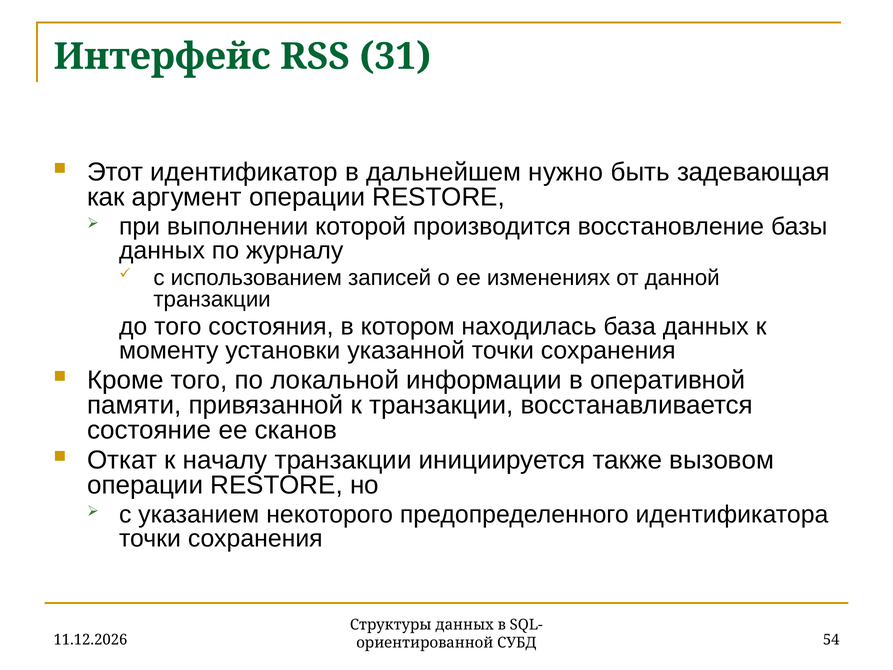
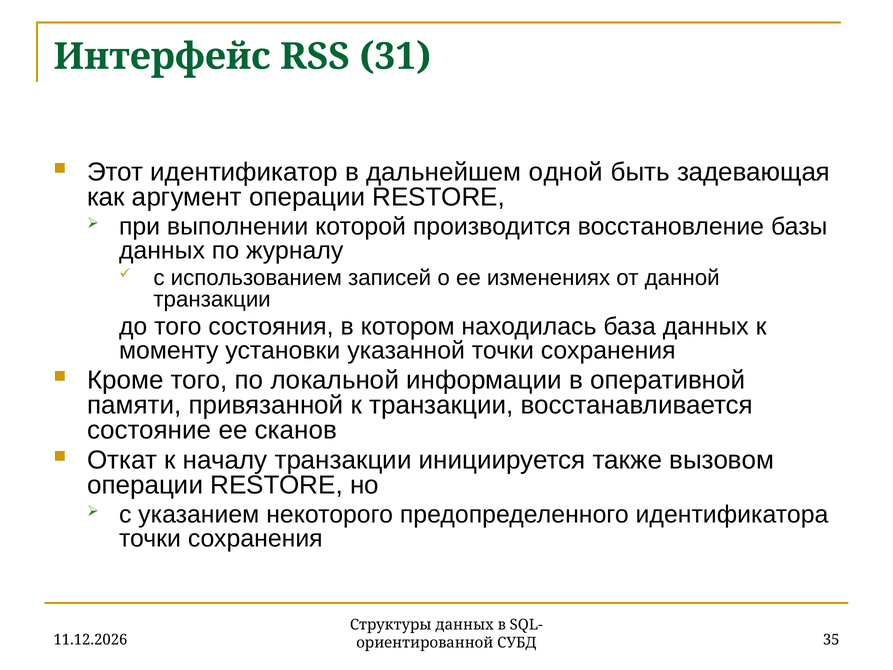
нужно: нужно -> одной (566, 172)
54: 54 -> 35 (831, 640)
